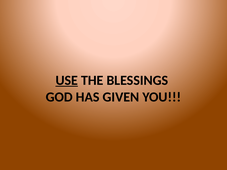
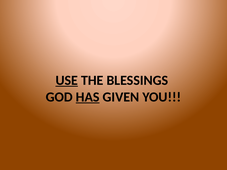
HAS underline: none -> present (88, 97)
